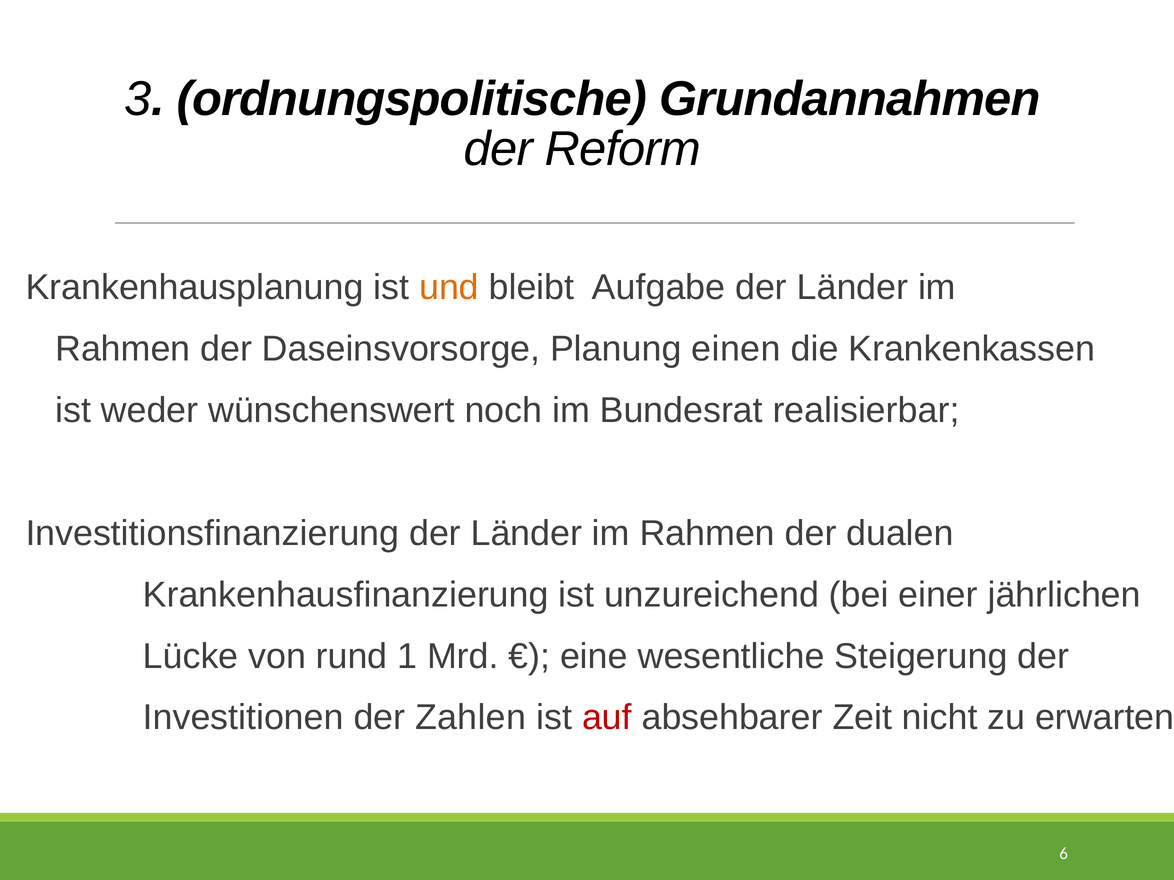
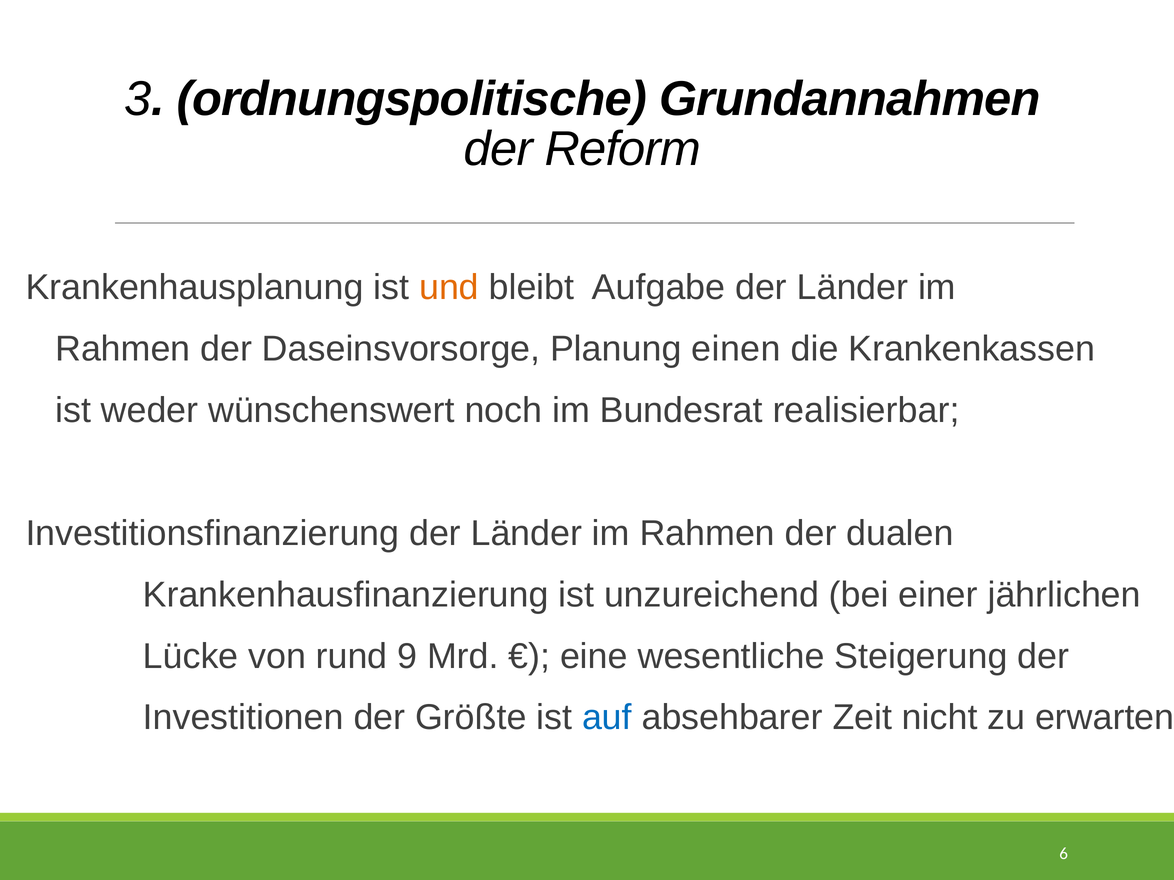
1: 1 -> 9 (407, 657)
Zahlen: Zahlen -> Größte (471, 718)
auf colour: red -> blue (607, 718)
